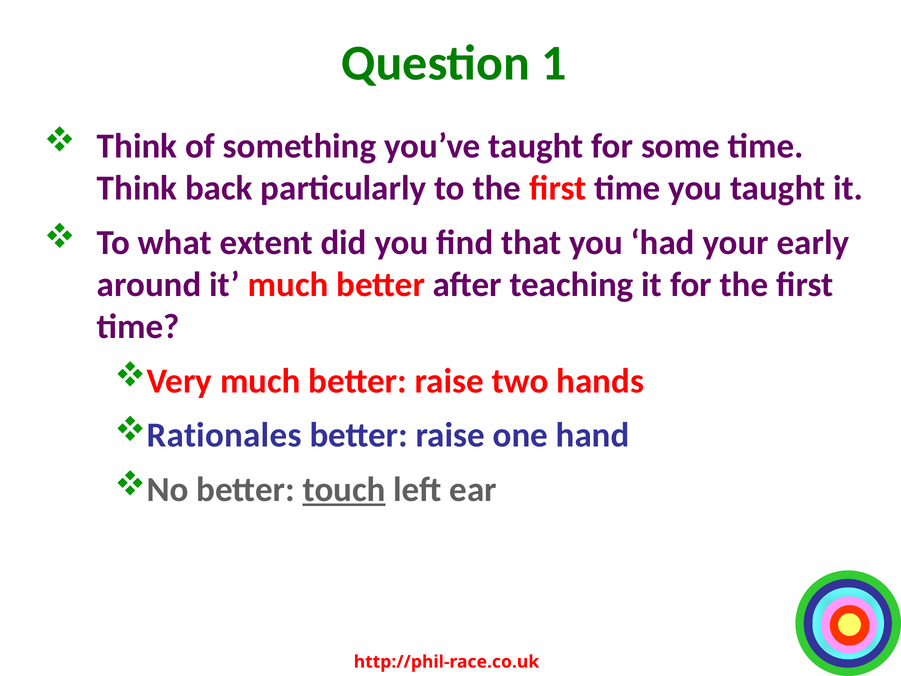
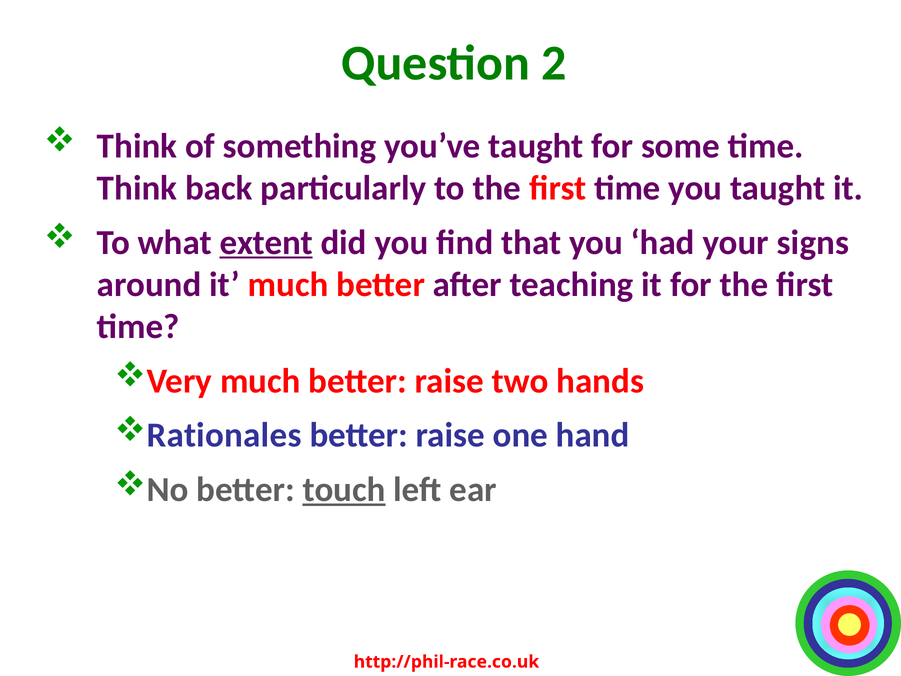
1: 1 -> 2 (554, 63)
extent underline: none -> present (266, 242)
early: early -> signs (813, 242)
